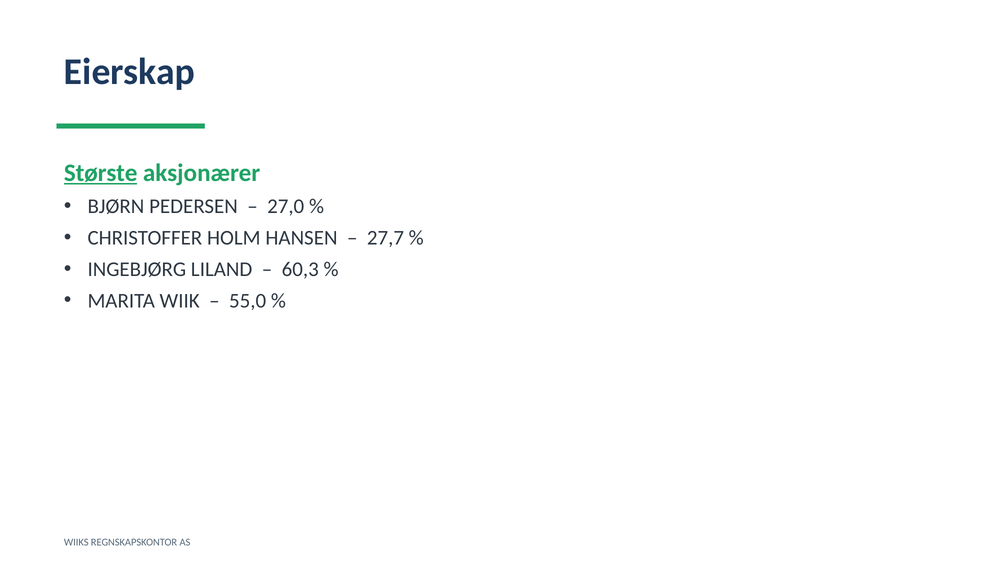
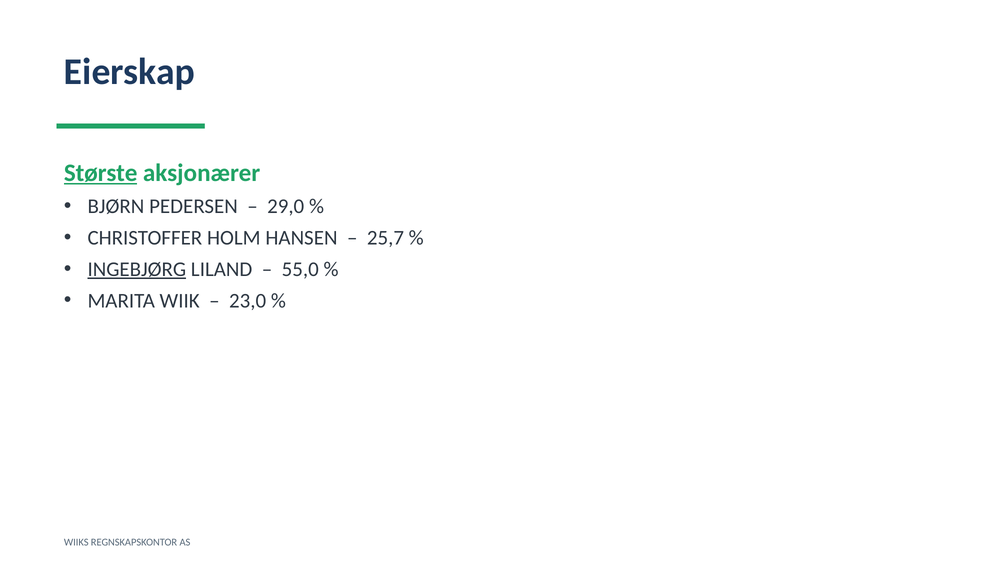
27,0: 27,0 -> 29,0 (286, 207)
27,7: 27,7 -> 25,7 (385, 238)
INGEBJØRG underline: none -> present (137, 270)
60,3: 60,3 -> 55,0 (300, 270)
55,0: 55,0 -> 23,0 (248, 301)
